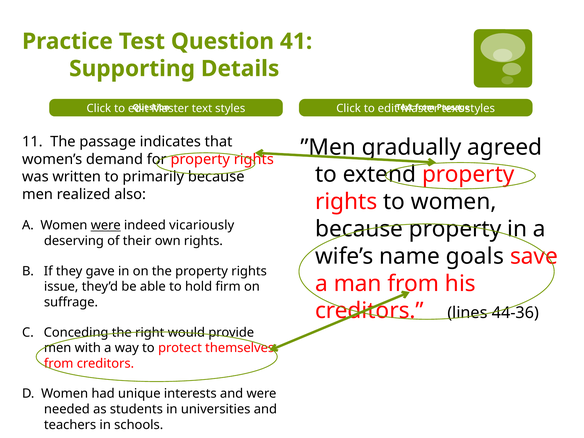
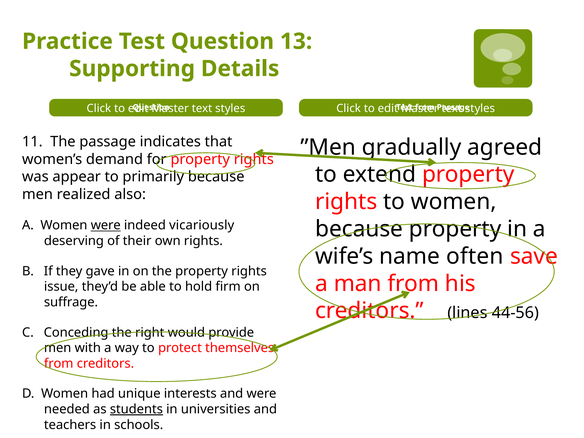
41: 41 -> 13 (296, 41)
written: written -> appear (77, 177)
goals: goals -> often (475, 256)
44-36: 44-36 -> 44-56 (515, 313)
students underline: none -> present (136, 409)
